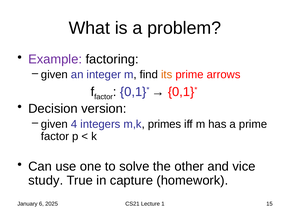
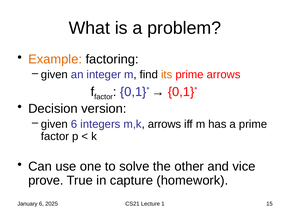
Example colour: purple -> orange (55, 59)
given 4: 4 -> 6 (74, 124)
m,k primes: primes -> arrows (165, 124)
study: study -> prove (46, 180)
